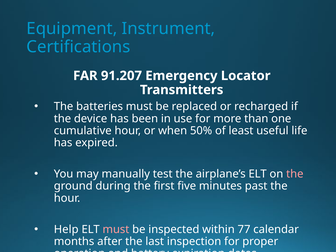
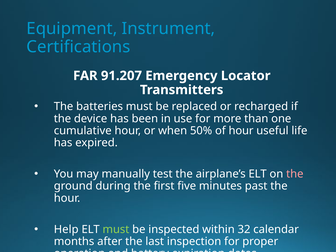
of least: least -> hour (241, 131)
must colour: pink -> light green (116, 229)
77: 77 -> 32 (244, 229)
